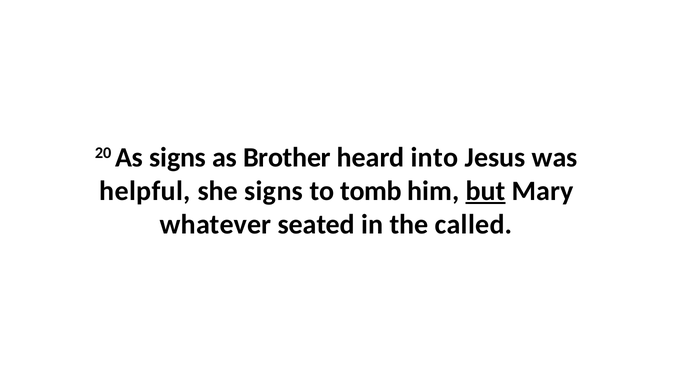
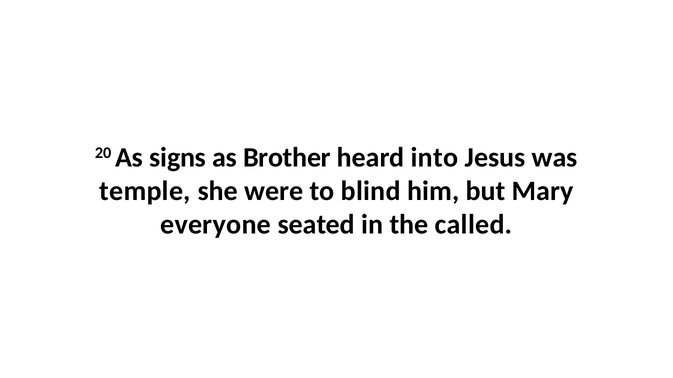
helpful: helpful -> temple (145, 191)
she signs: signs -> were (274, 191)
tomb: tomb -> blind (371, 191)
but underline: present -> none (486, 191)
whatever: whatever -> everyone (216, 225)
